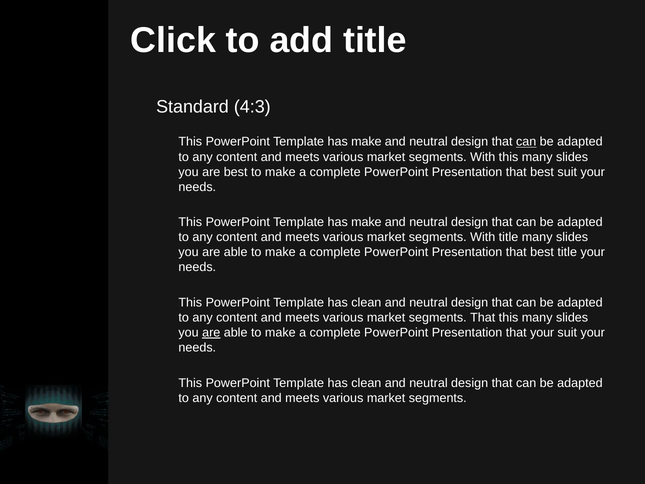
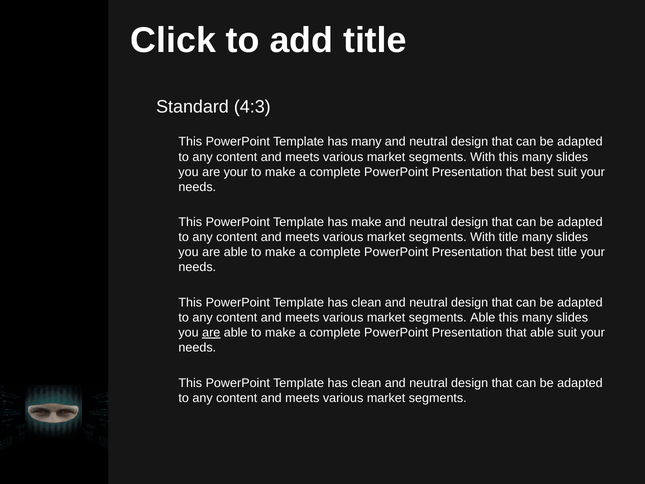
make: make -> many (366, 142)
can underline: present -> none (526, 142)
are best: best -> your (236, 172)
segments That: That -> Able (483, 317)
that your: your -> able (542, 332)
